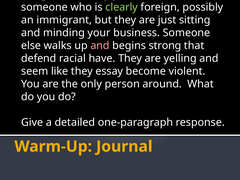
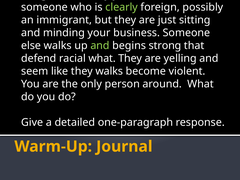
and colour: pink -> light green (100, 46)
racial have: have -> what (102, 58)
they essay: essay -> walks (109, 71)
